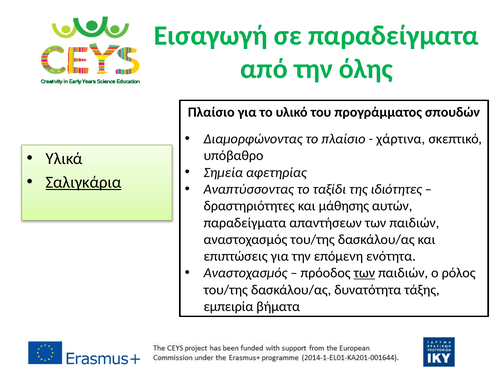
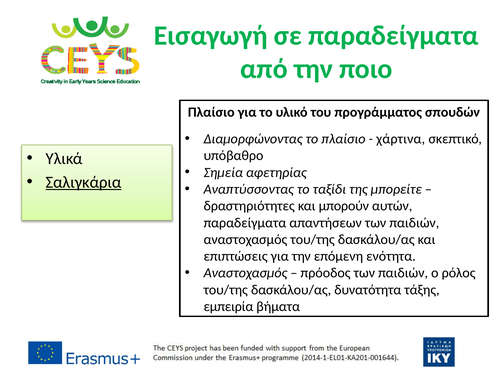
όλης: όλης -> ποιο (366, 69)
ιδιότητες: ιδιότητες -> μπορείτε (396, 189)
μάθησης: μάθησης -> μπορούν (344, 206)
των underline: present -> none (364, 273)
